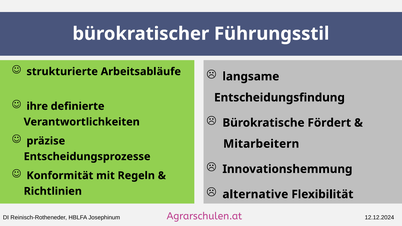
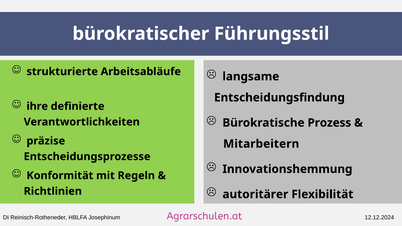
Fördert: Fördert -> Prozess (329, 123)
alternative: alternative -> autoritärer (255, 194)
